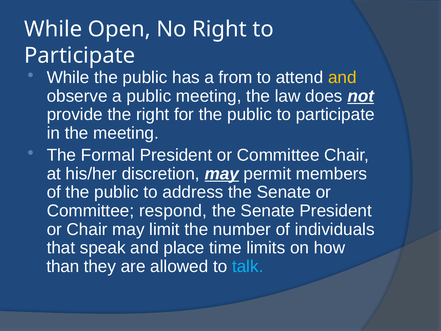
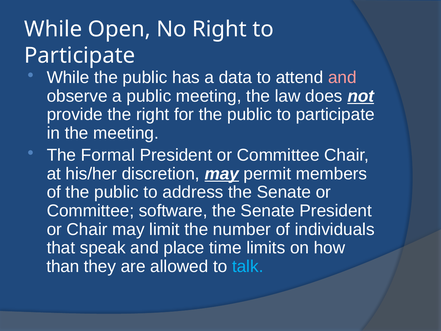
from: from -> data (235, 78)
and colour: yellow -> pink (342, 78)
respond: respond -> software (173, 211)
